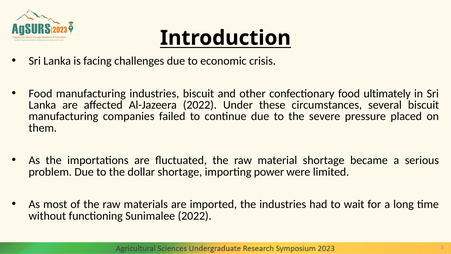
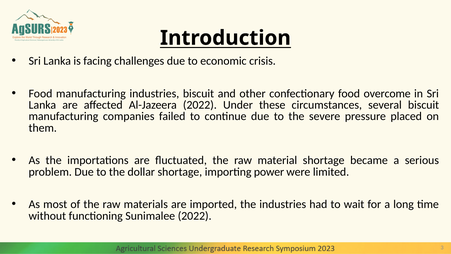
ultimately: ultimately -> overcome (387, 93)
